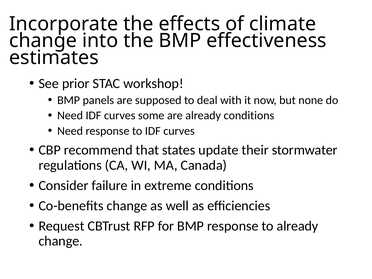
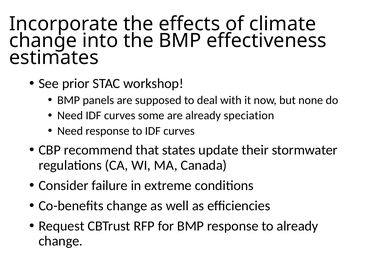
already conditions: conditions -> speciation (249, 116)
